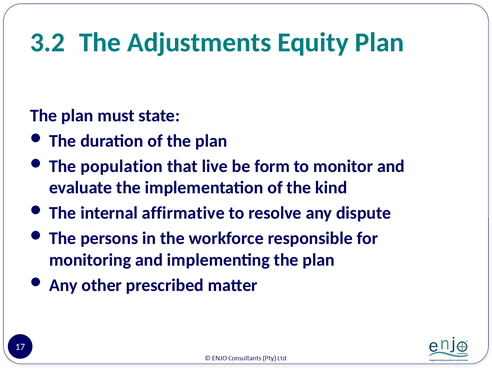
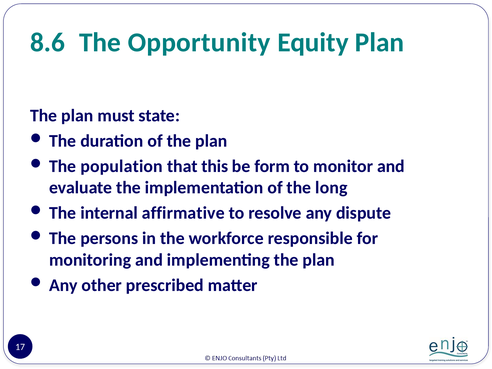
3.2: 3.2 -> 8.6 (47, 43)
Adjustments: Adjustments -> Opportunity (199, 43)
live: live -> this (215, 166)
kind: kind -> long (331, 188)
